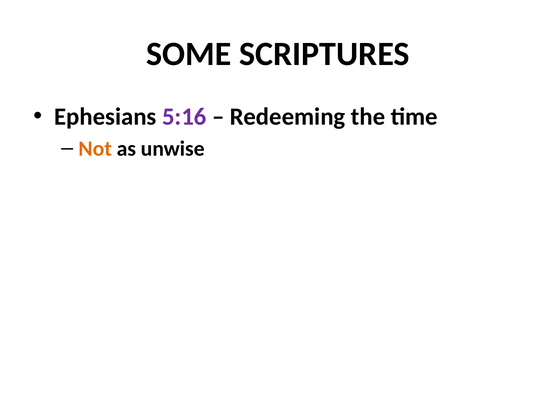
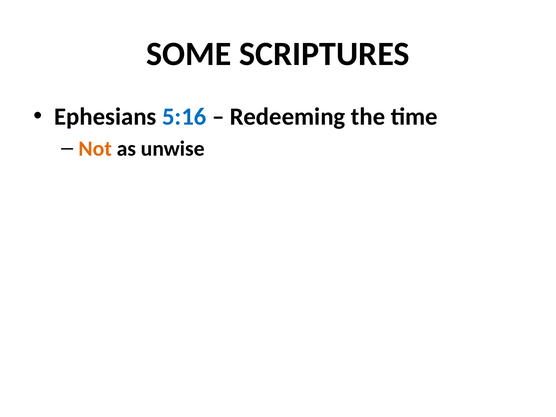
5:16 colour: purple -> blue (184, 117)
